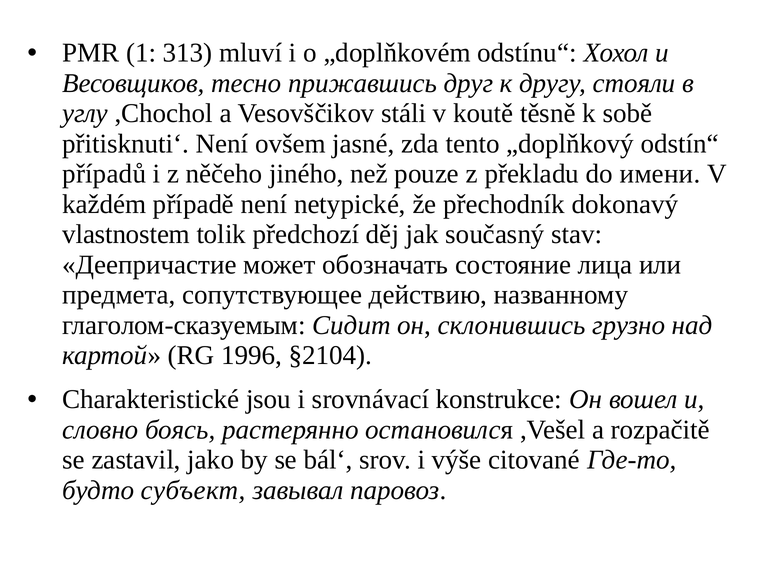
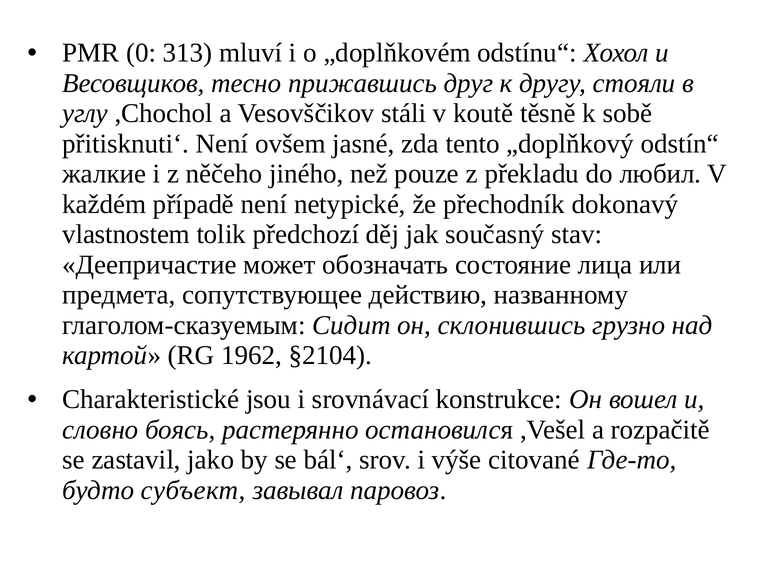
1: 1 -> 0 (141, 53)
případů: případů -> жалкие (104, 174)
имени: имени -> любил (660, 174)
1996: 1996 -> 1962 (251, 355)
